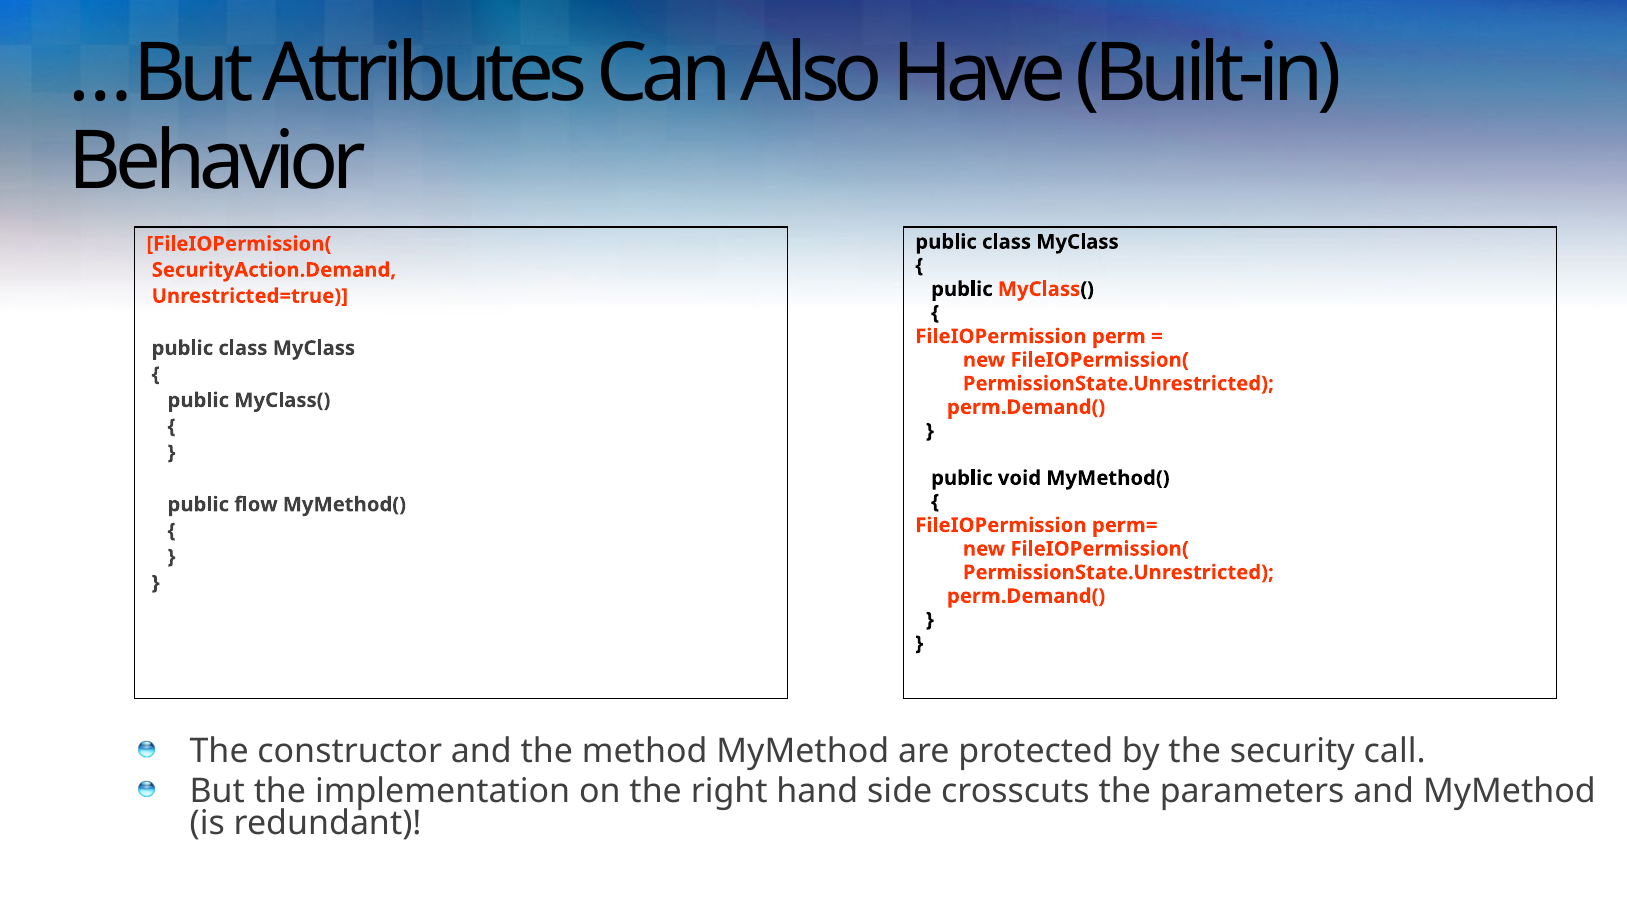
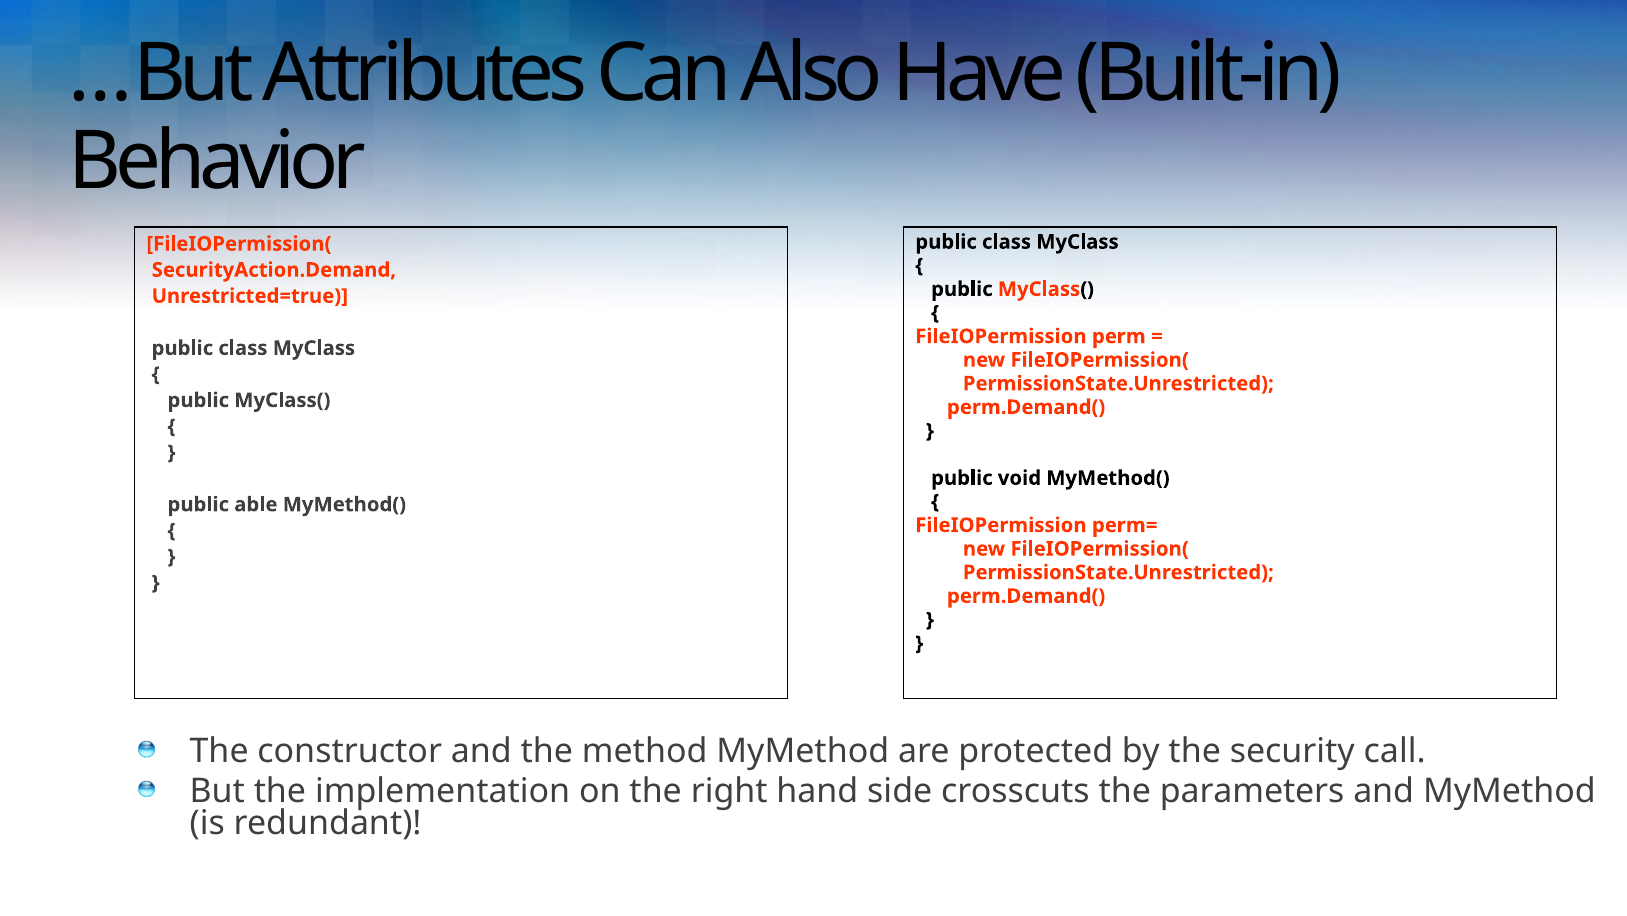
flow: flow -> able (256, 504)
